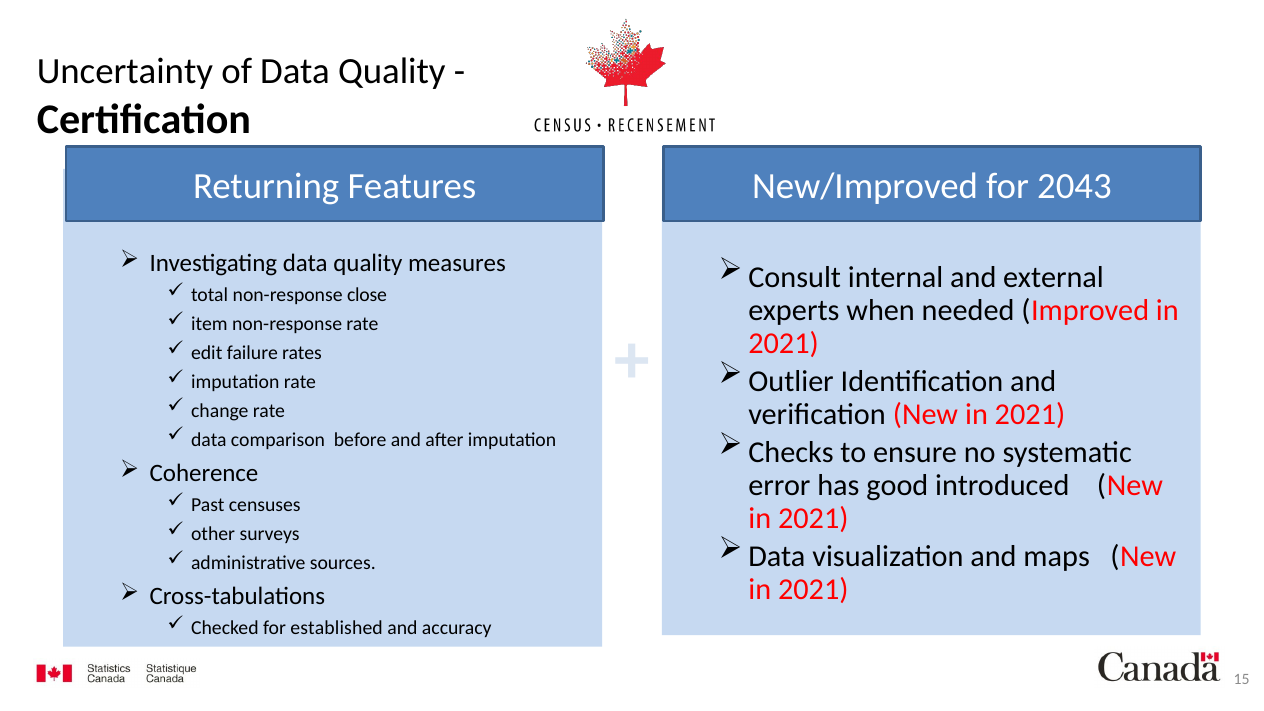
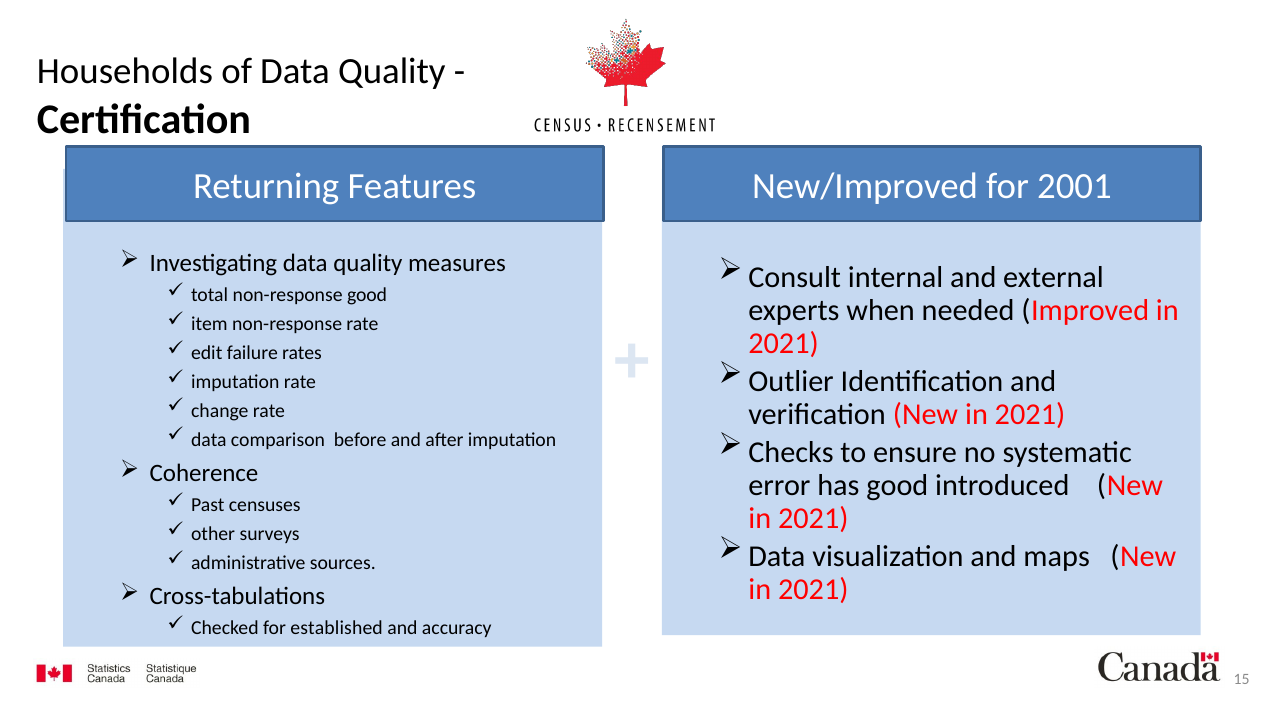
Uncertainty: Uncertainty -> Households (125, 71)
2043: 2043 -> 2001 (1074, 186)
non-response close: close -> good (367, 295)
